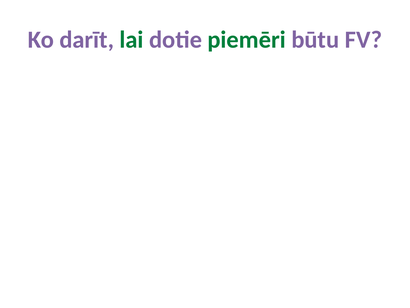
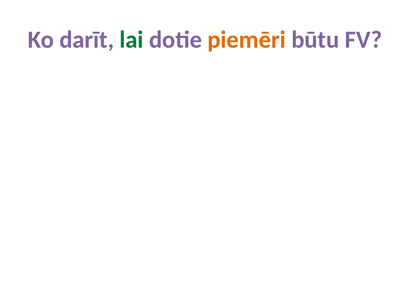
piemēri colour: green -> orange (247, 40)
